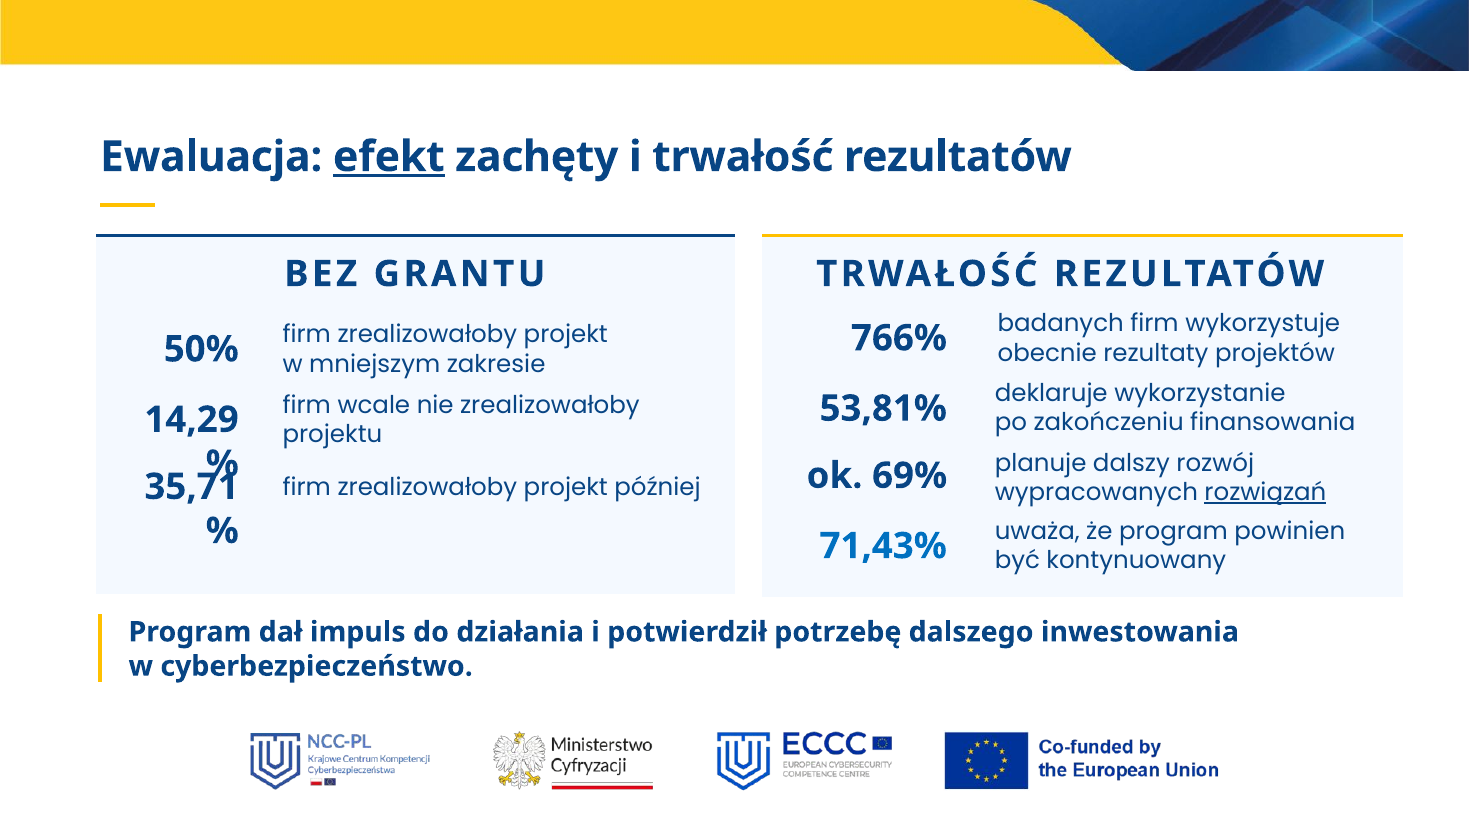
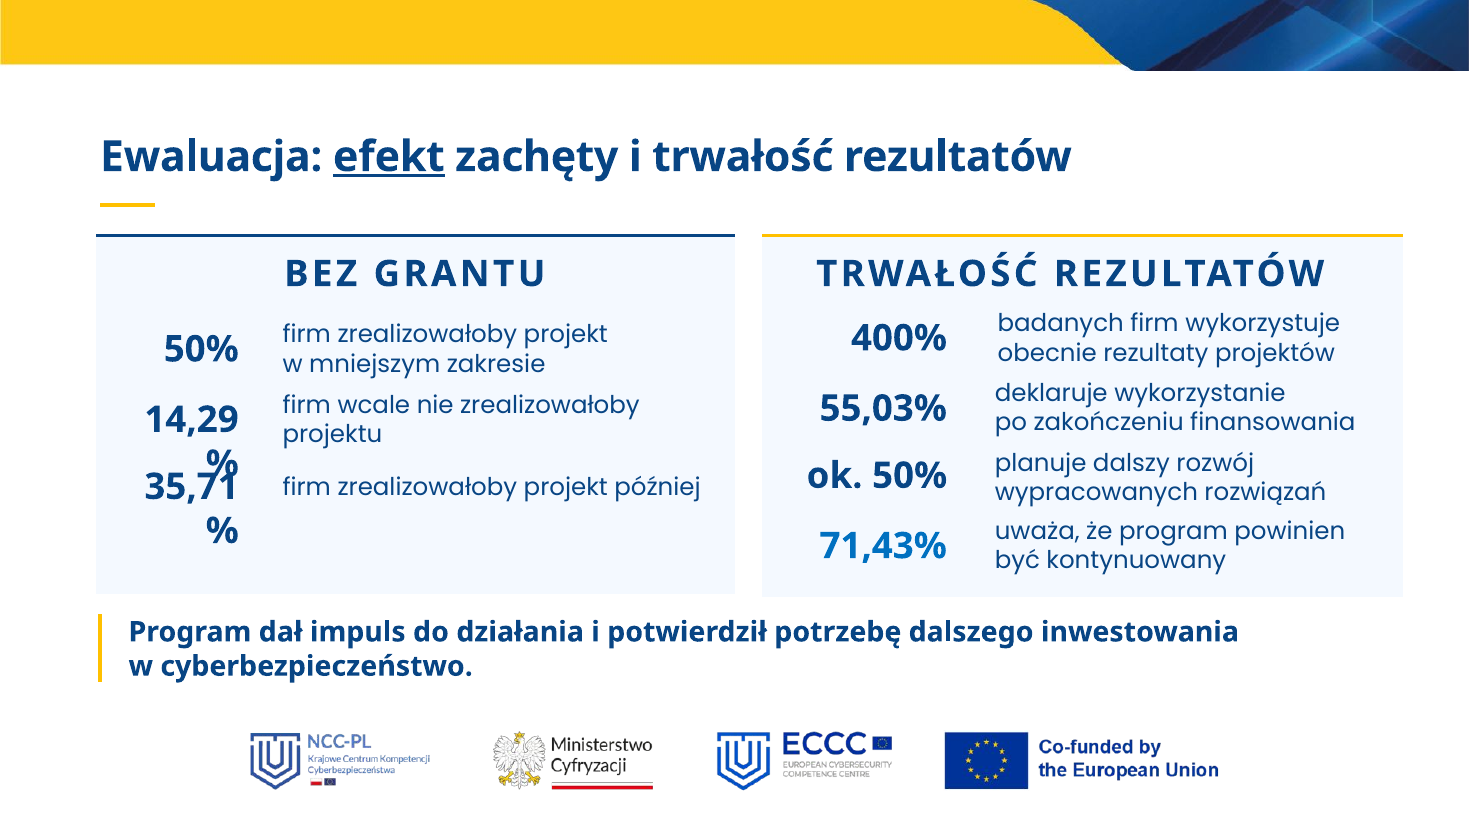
766%: 766% -> 400% (899, 338)
53,81%: 53,81% -> 55,03% (883, 409)
ok 69%: 69% -> 50% (910, 476)
rozwiązań underline: present -> none (1265, 493)
